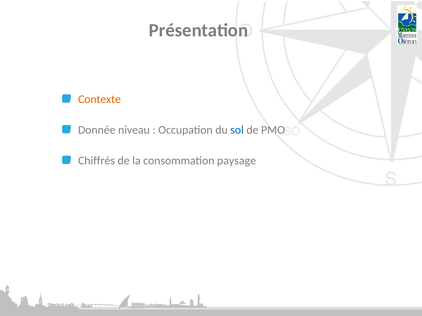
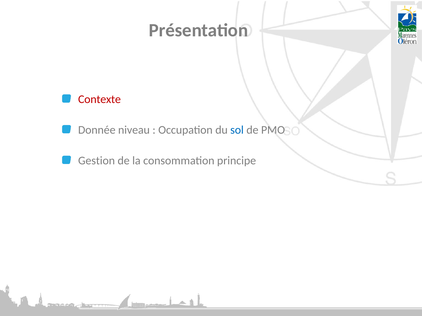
Contexte colour: orange -> red (99, 99)
Chiffrés: Chiffrés -> Gestion (97, 161)
paysage: paysage -> principe (237, 161)
